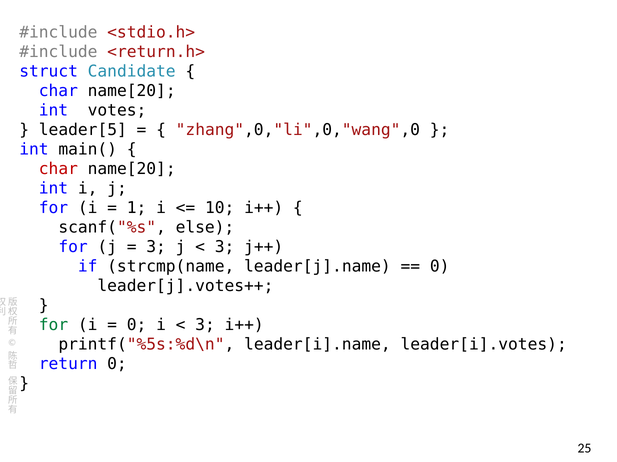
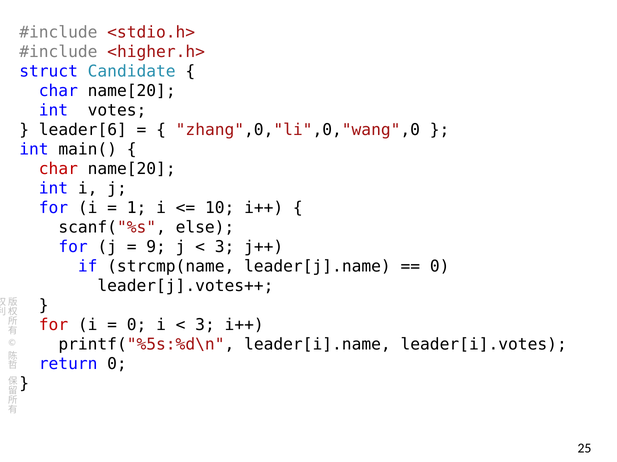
<return.h>: <return.h> -> <higher.h> (156, 52)
leader[5: leader[5 -> leader[6 (83, 130)
3: 3 -> 9 (156, 247)
for colour: green -> red (54, 325)
